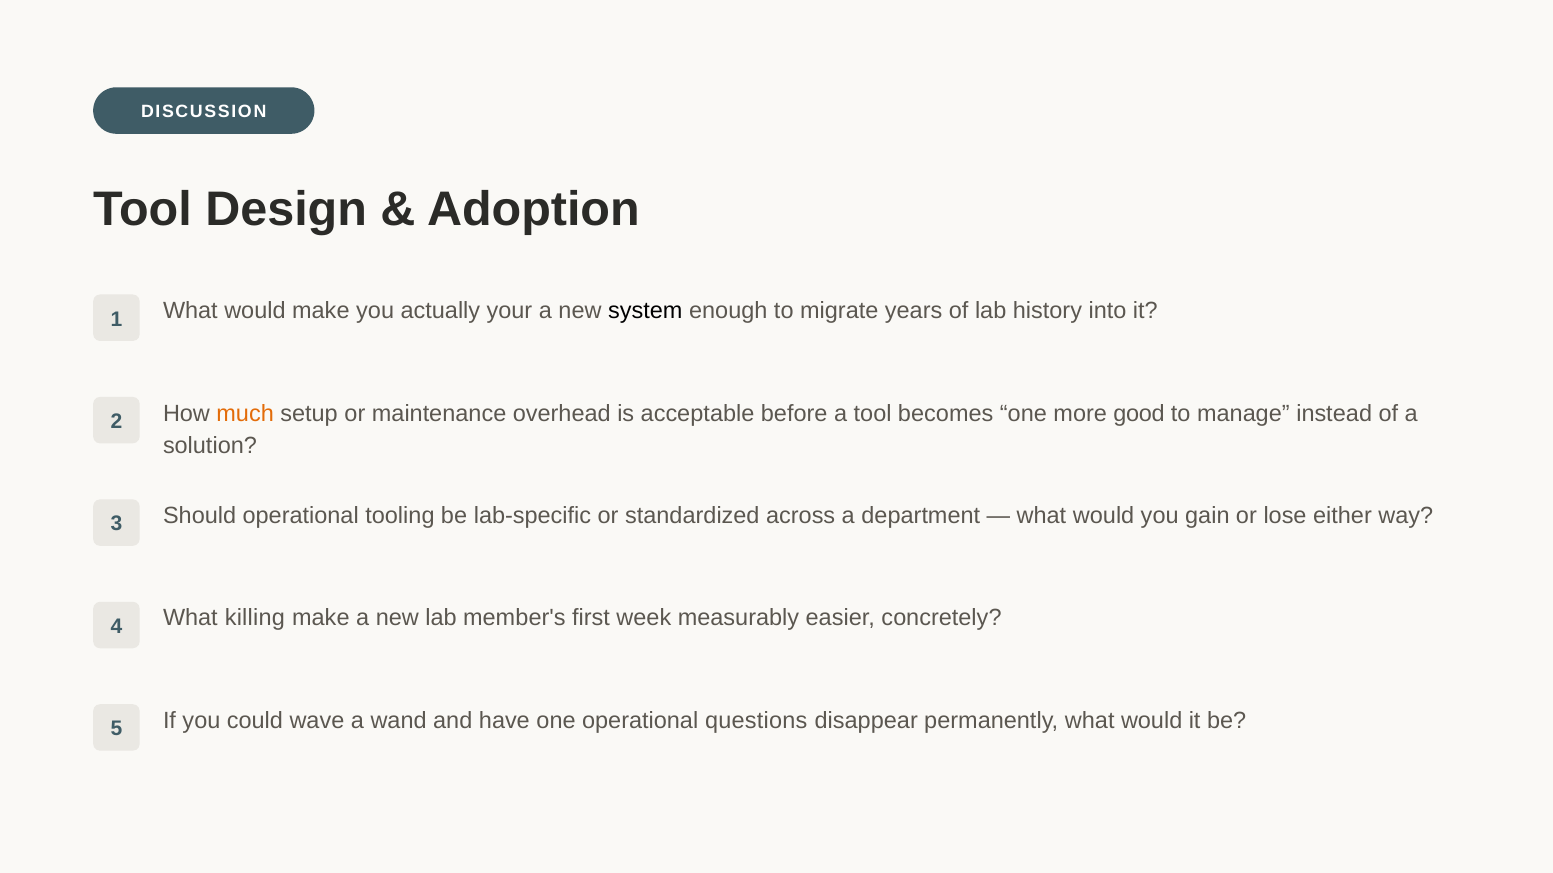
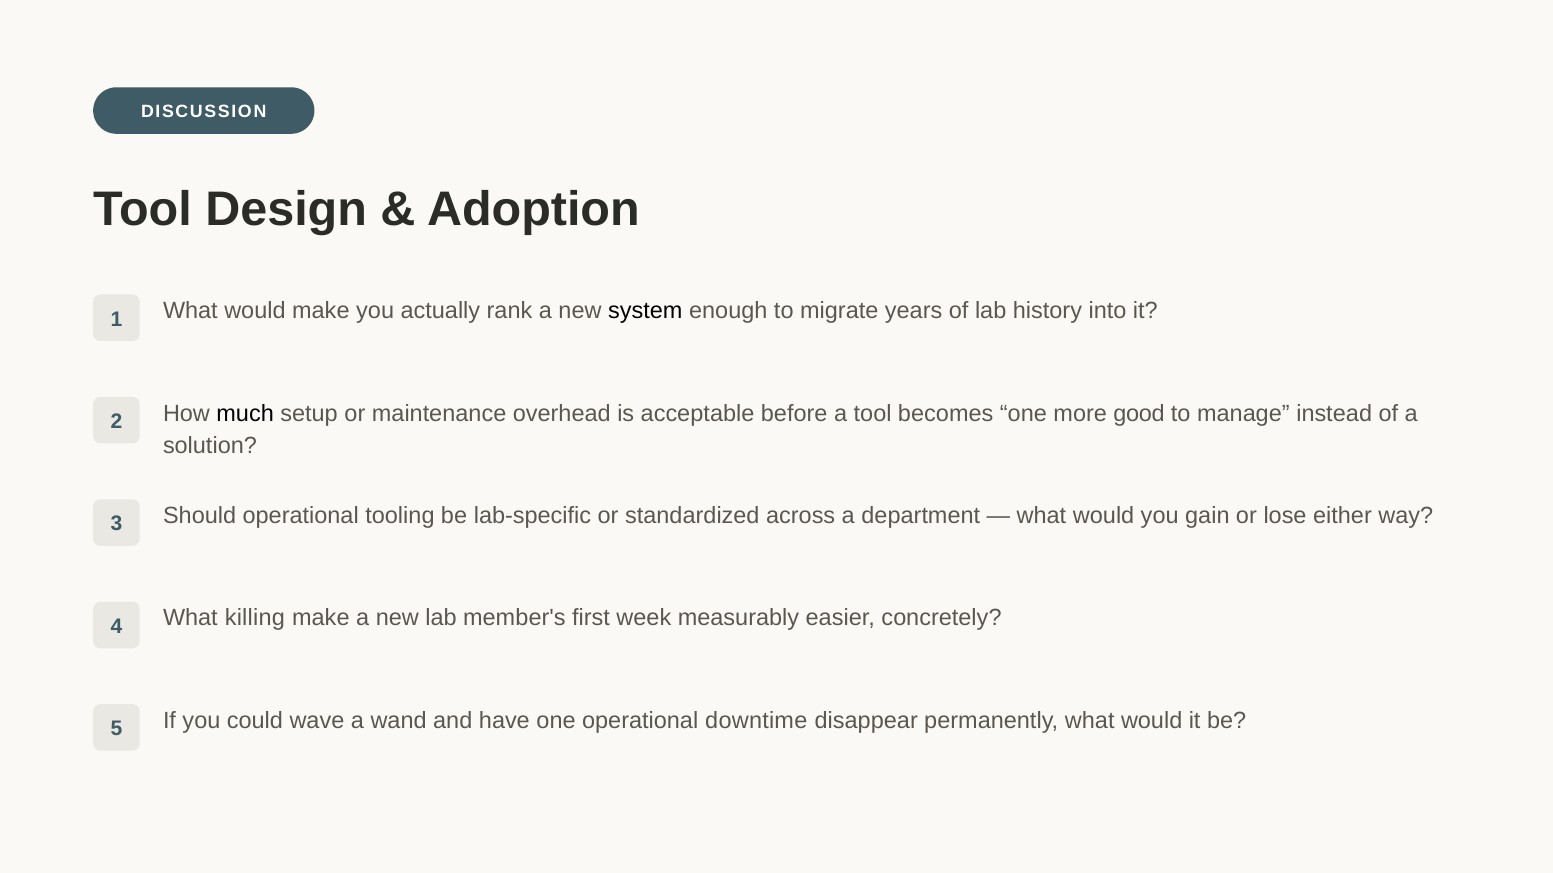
your: your -> rank (509, 311)
much colour: orange -> black (245, 414)
questions: questions -> downtime (756, 721)
